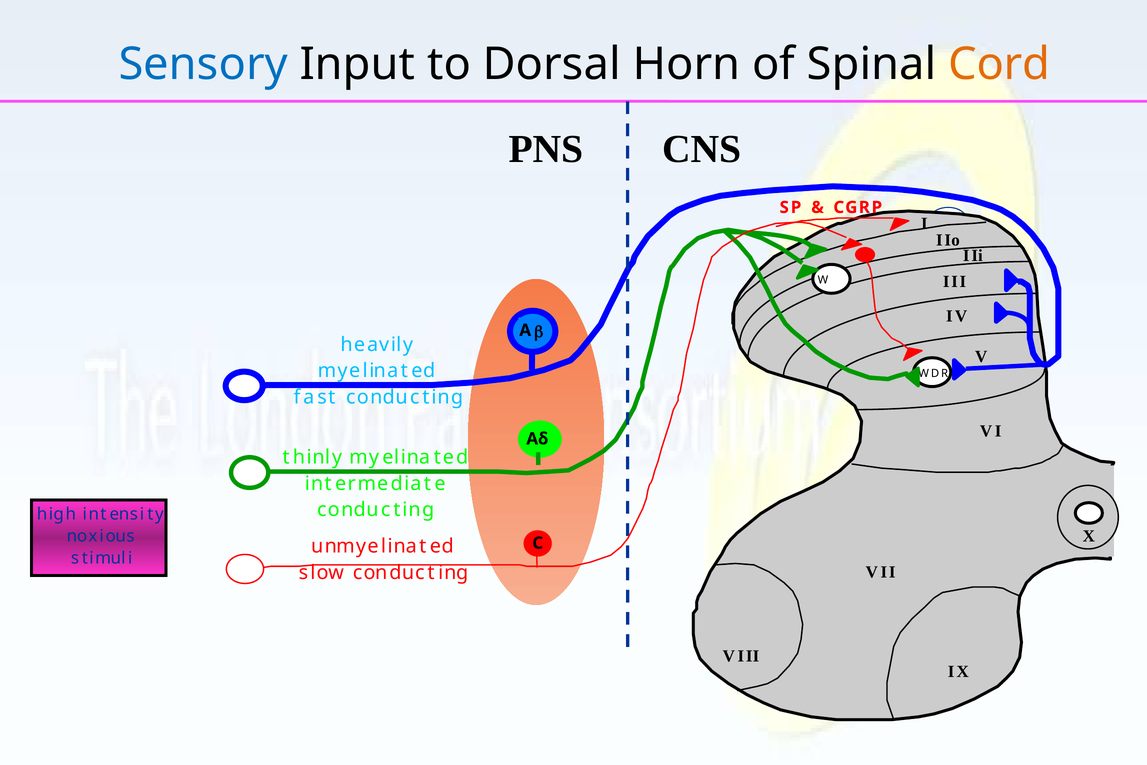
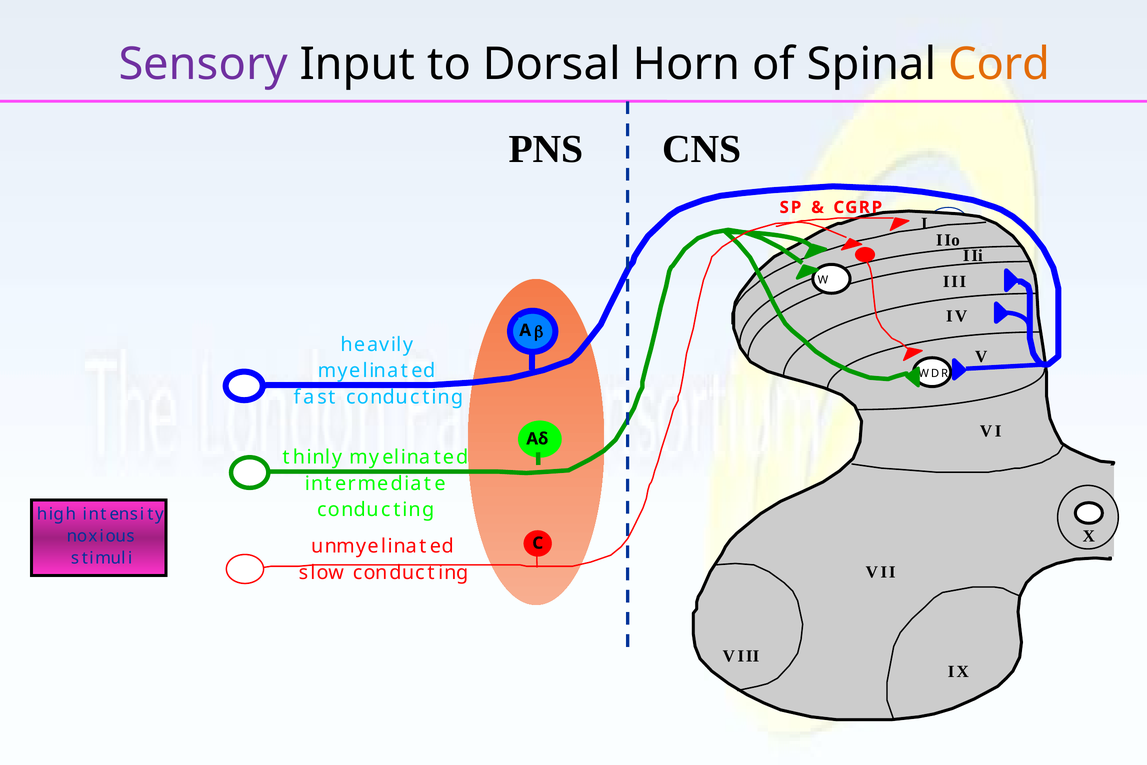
Sensory colour: blue -> purple (203, 64)
